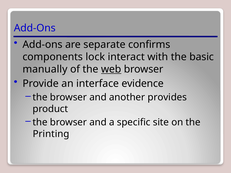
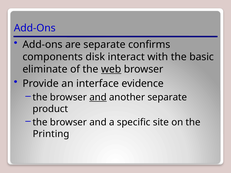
lock: lock -> disk (95, 57)
manually: manually -> eliminate (45, 69)
and underline: none -> present (98, 97)
another provides: provides -> separate (167, 97)
